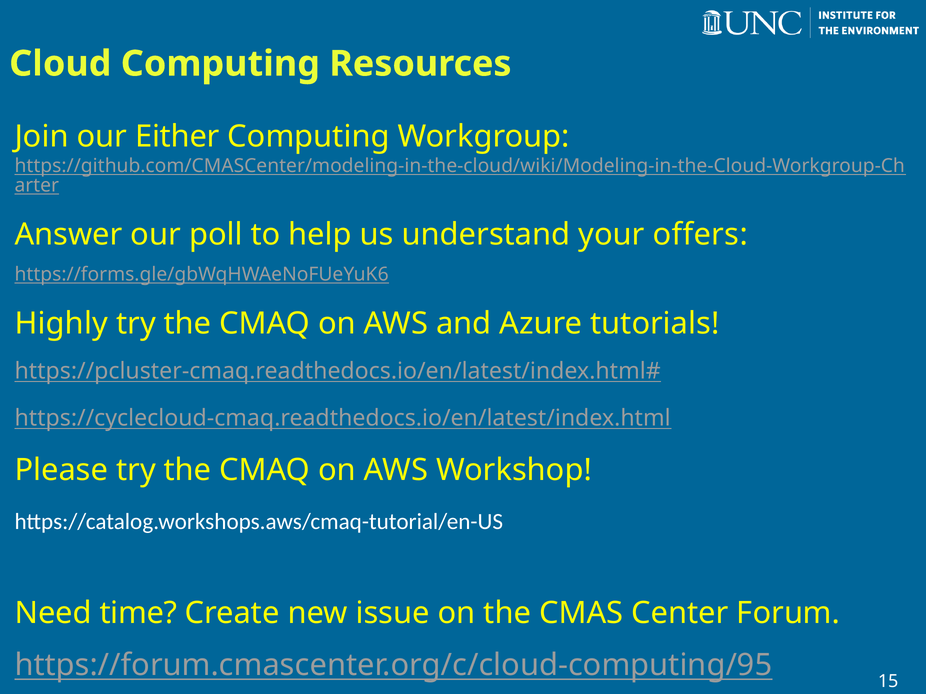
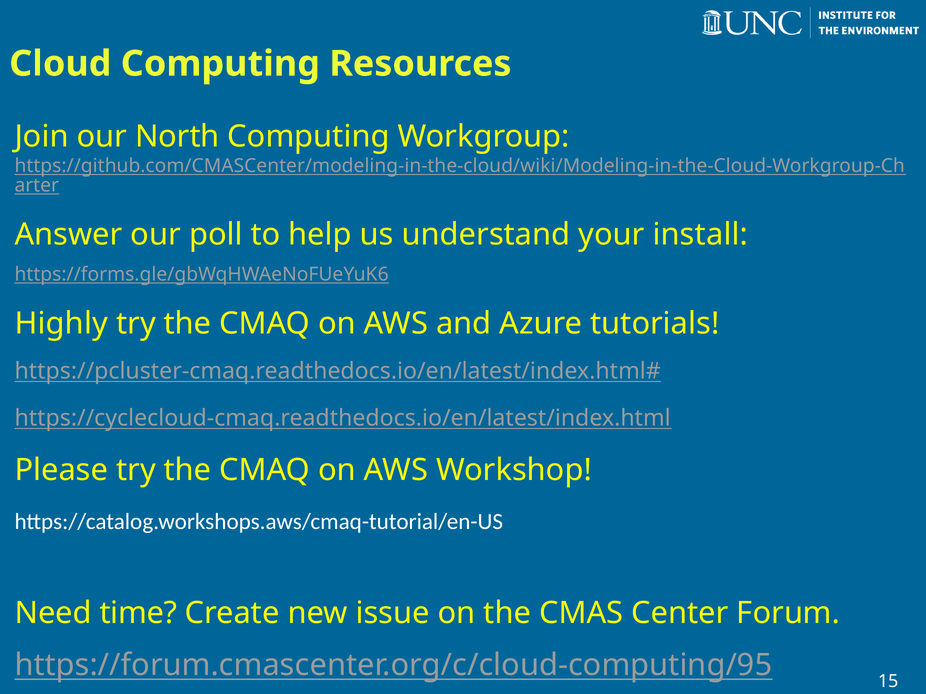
Either: Either -> North (177, 137)
offers: offers -> install (700, 235)
